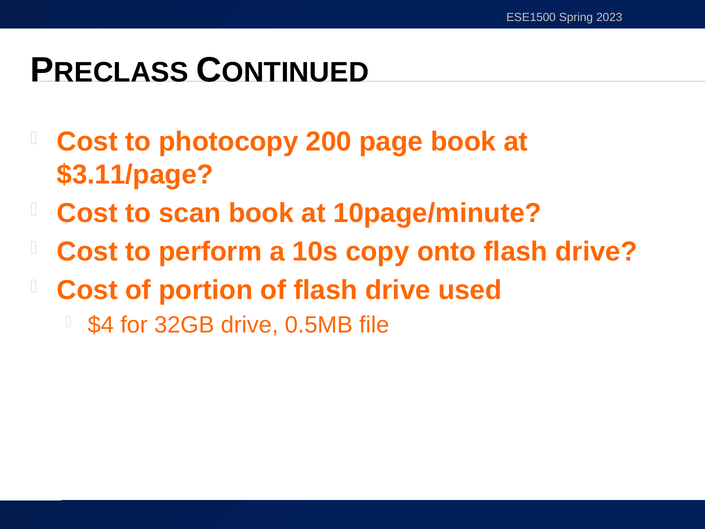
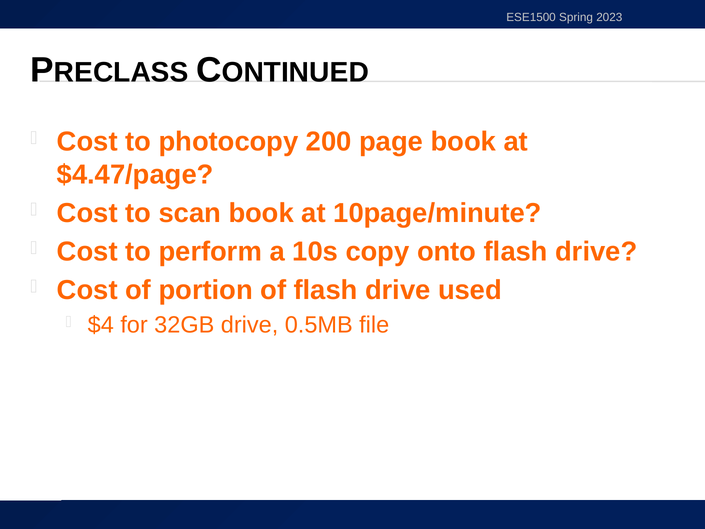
$3.11/page: $3.11/page -> $4.47/page (135, 175)
